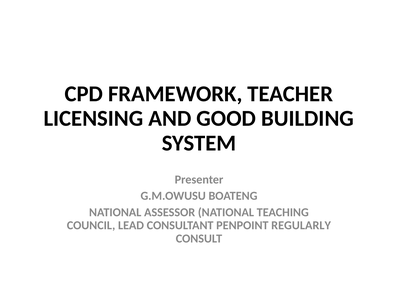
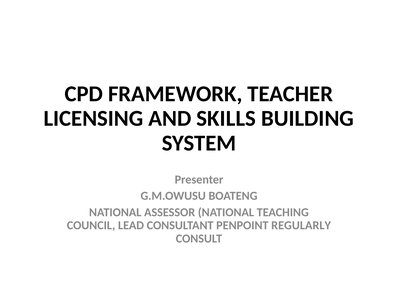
GOOD: GOOD -> SKILLS (226, 118)
